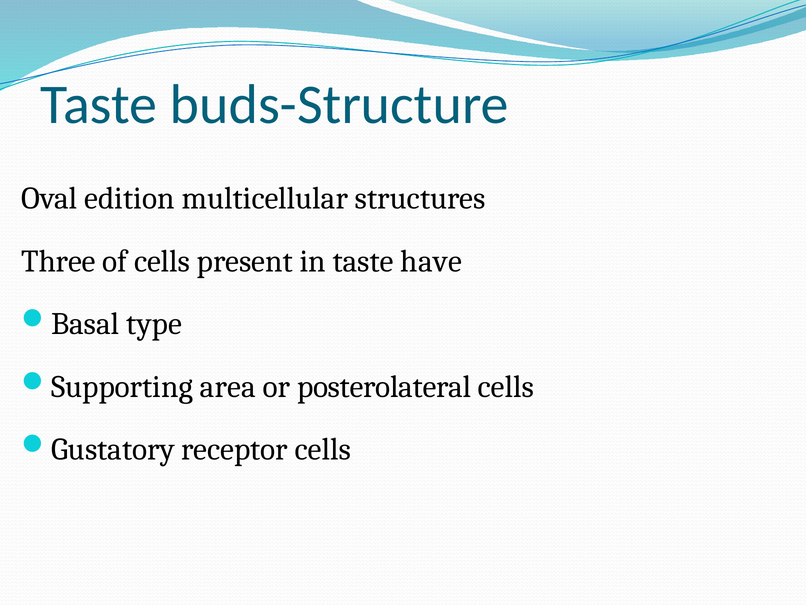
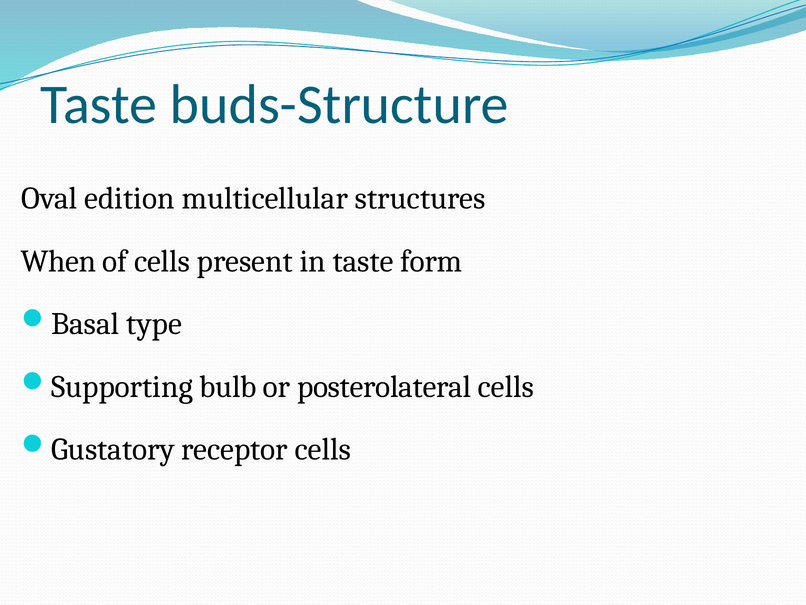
Three: Three -> When (59, 261)
have: have -> form (431, 261)
area: area -> bulb (228, 386)
